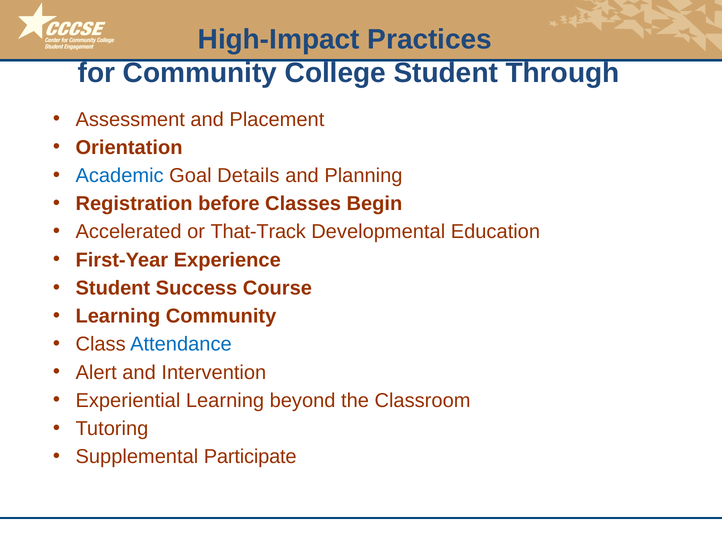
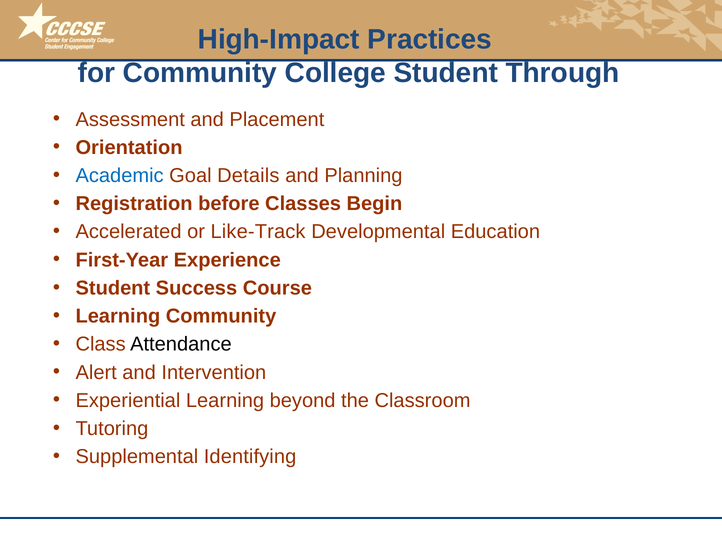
That-Track: That-Track -> Like-Track (258, 232)
Attendance colour: blue -> black (181, 344)
Participate: Participate -> Identifying (250, 456)
